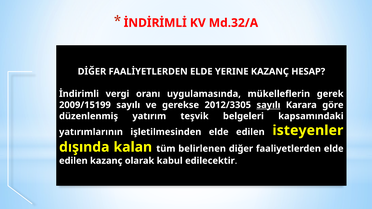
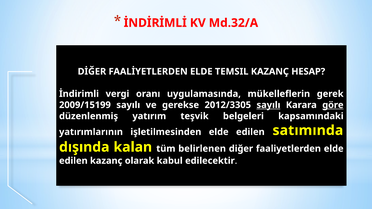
YERINE: YERINE -> TEMSIL (232, 72)
göre underline: none -> present (333, 105)
isteyenler: isteyenler -> satımında (308, 131)
